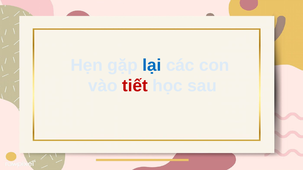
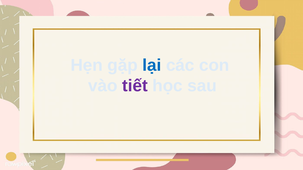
tiết colour: red -> purple (135, 86)
